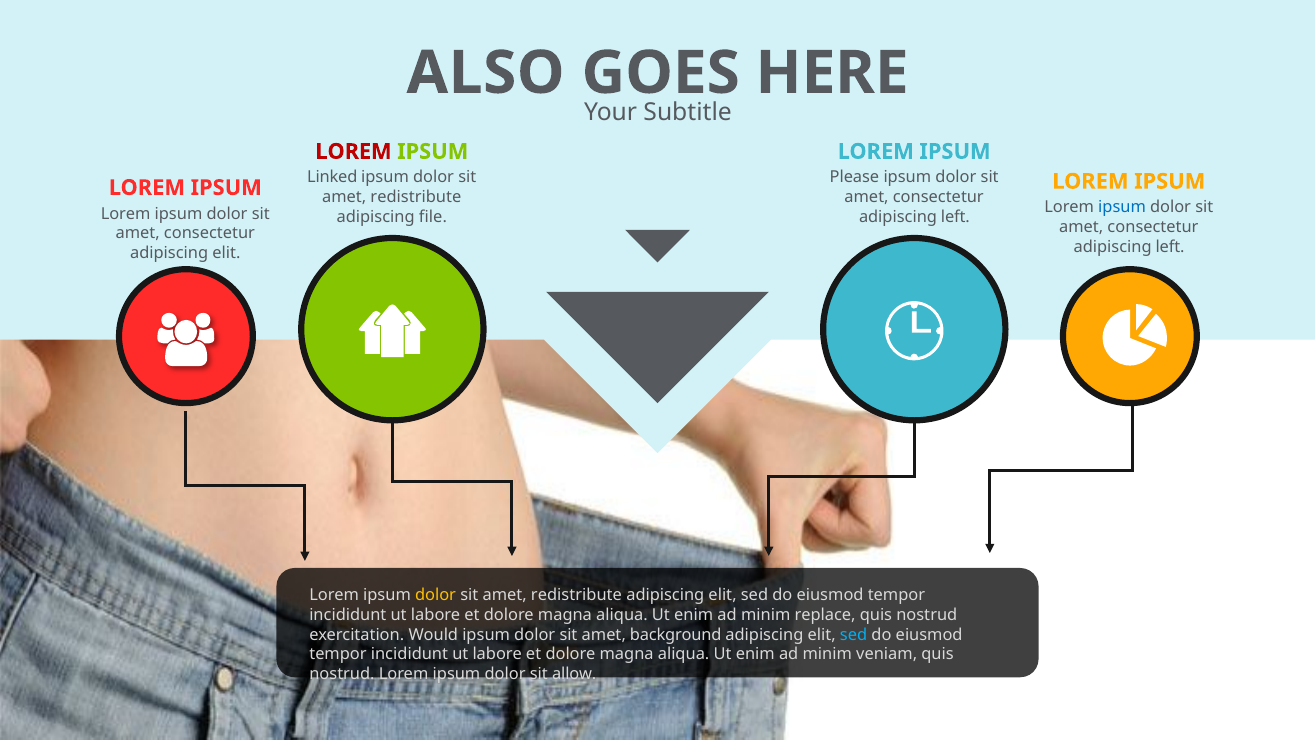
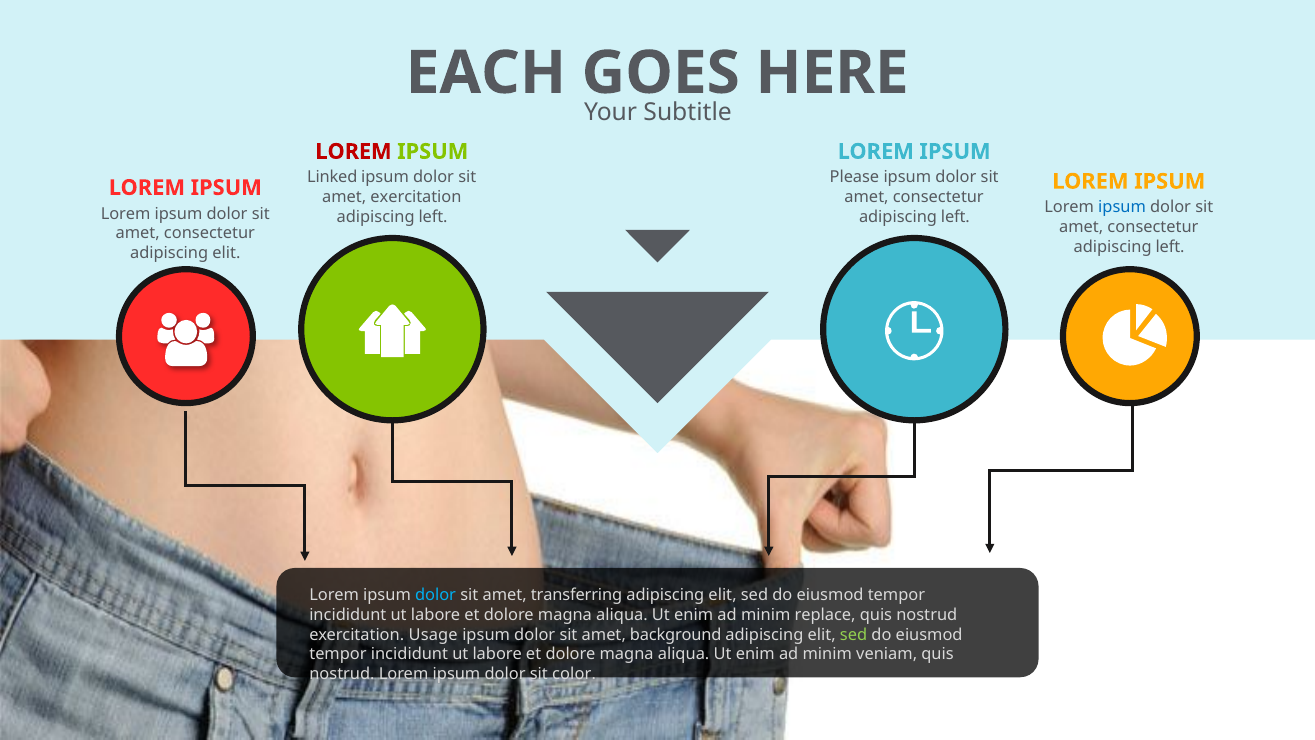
ALSO: ALSO -> EACH (486, 73)
redistribute: redistribute -> exercitation (416, 197)
file: file -> left (433, 217)
dolor colour: yellow -> light blue (436, 595)
redistribute: redistribute -> transferring (577, 595)
Would: Would -> Usage (433, 635)
sed colour: light blue -> light green (854, 635)
allow: allow -> color (574, 674)
